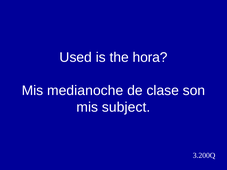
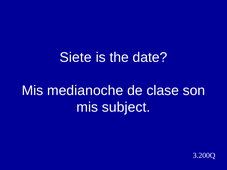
Used: Used -> Siete (76, 57)
hora: hora -> date (150, 57)
